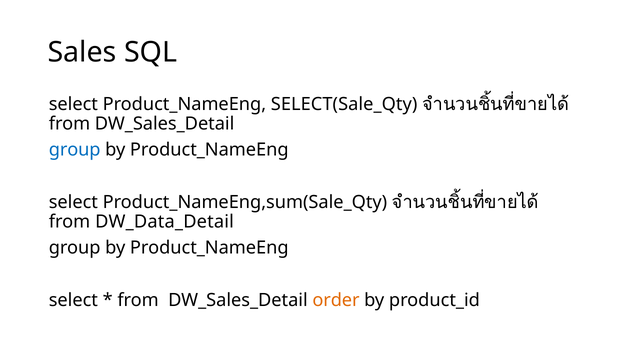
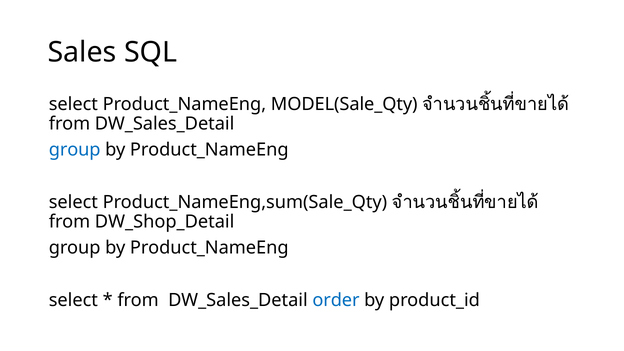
SELECT(Sale_Qty: SELECT(Sale_Qty -> MODEL(Sale_Qty (344, 104)
DW_Data_Detail: DW_Data_Detail -> DW_Shop_Detail (165, 222)
order colour: orange -> blue (336, 300)
